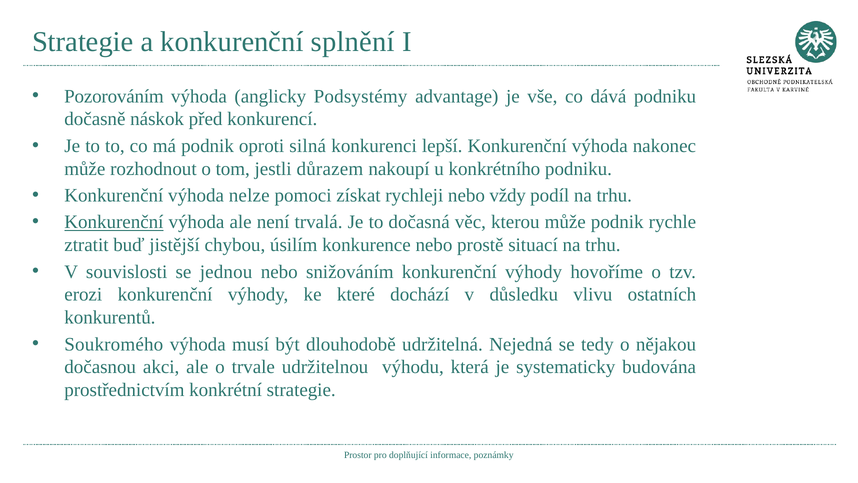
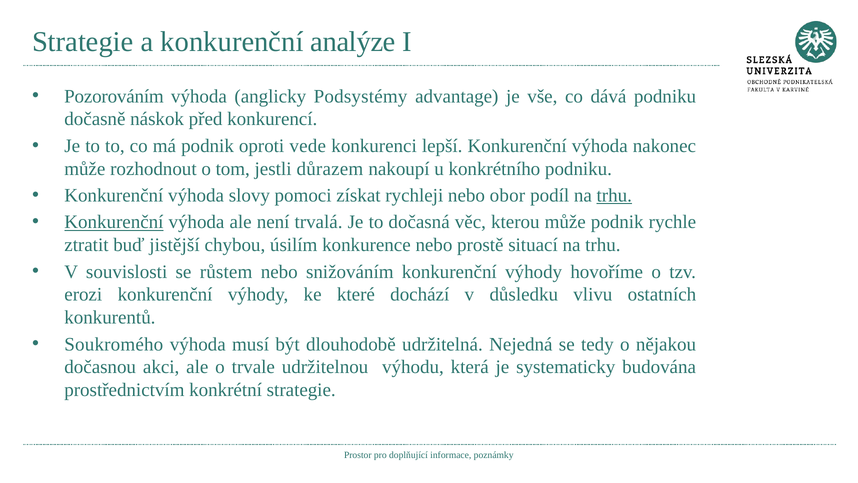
splnění: splnění -> analýze (353, 42)
silná: silná -> vede (308, 146)
nelze: nelze -> slovy (249, 195)
vždy: vždy -> obor (507, 195)
trhu underline: none -> present (614, 195)
jednou: jednou -> růstem (226, 272)
